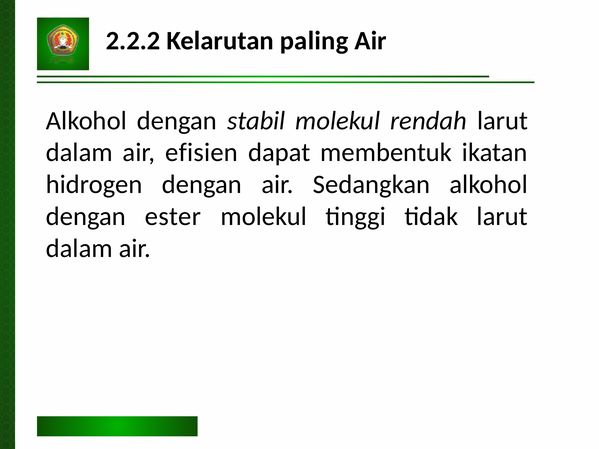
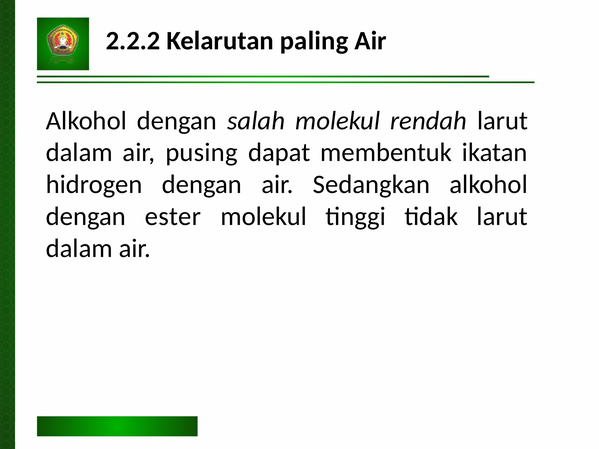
stabil: stabil -> salah (256, 121)
efisien: efisien -> pusing (202, 153)
